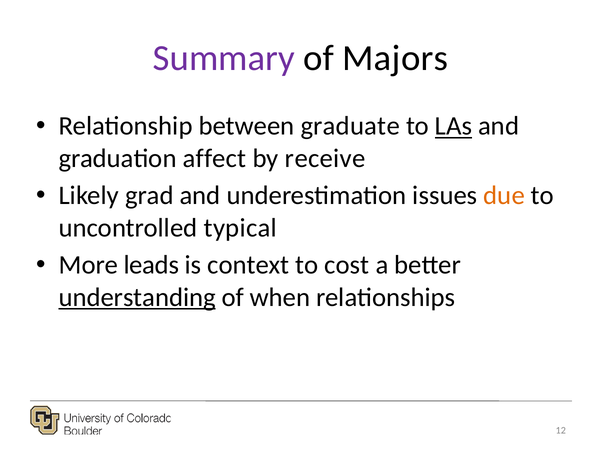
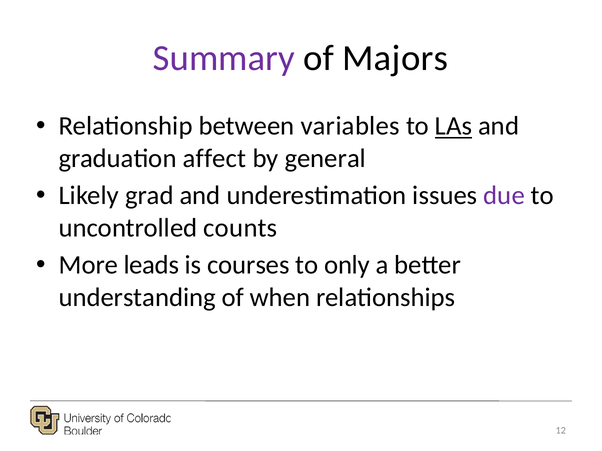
graduate: graduate -> variables (350, 126)
receive: receive -> general (325, 158)
due colour: orange -> purple (504, 196)
typical: typical -> counts (240, 228)
context: context -> courses (248, 265)
cost: cost -> only (347, 265)
understanding underline: present -> none (137, 298)
